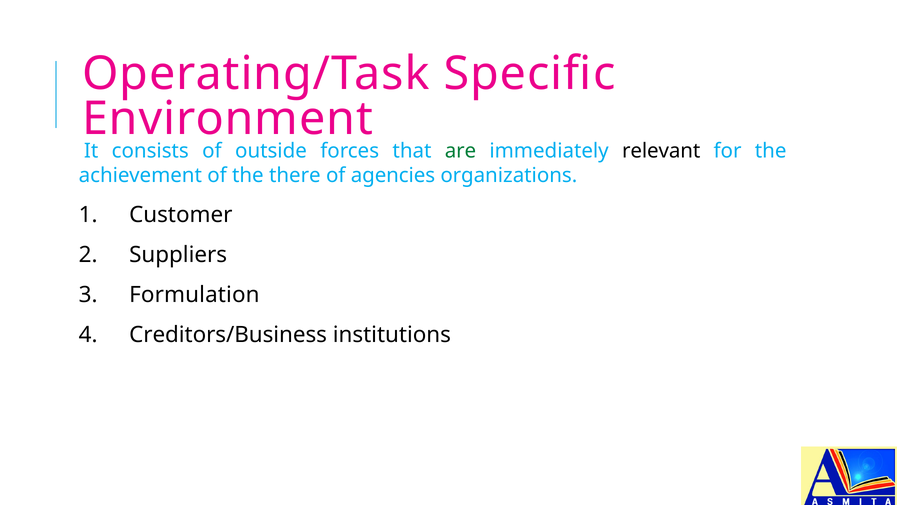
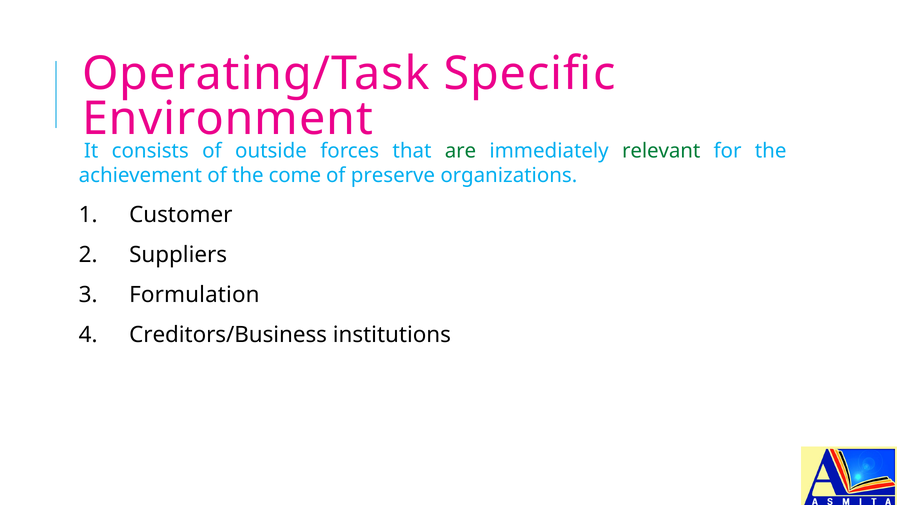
relevant colour: black -> green (661, 151)
there: there -> come (295, 175)
agencies: agencies -> preserve (393, 175)
